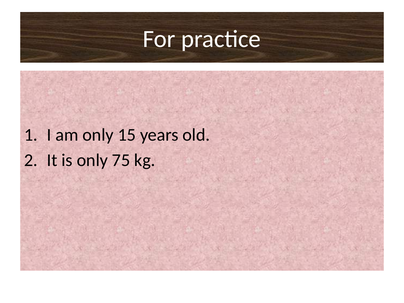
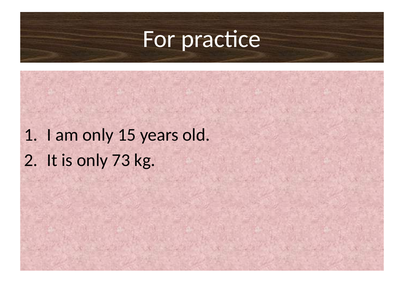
75: 75 -> 73 (121, 160)
